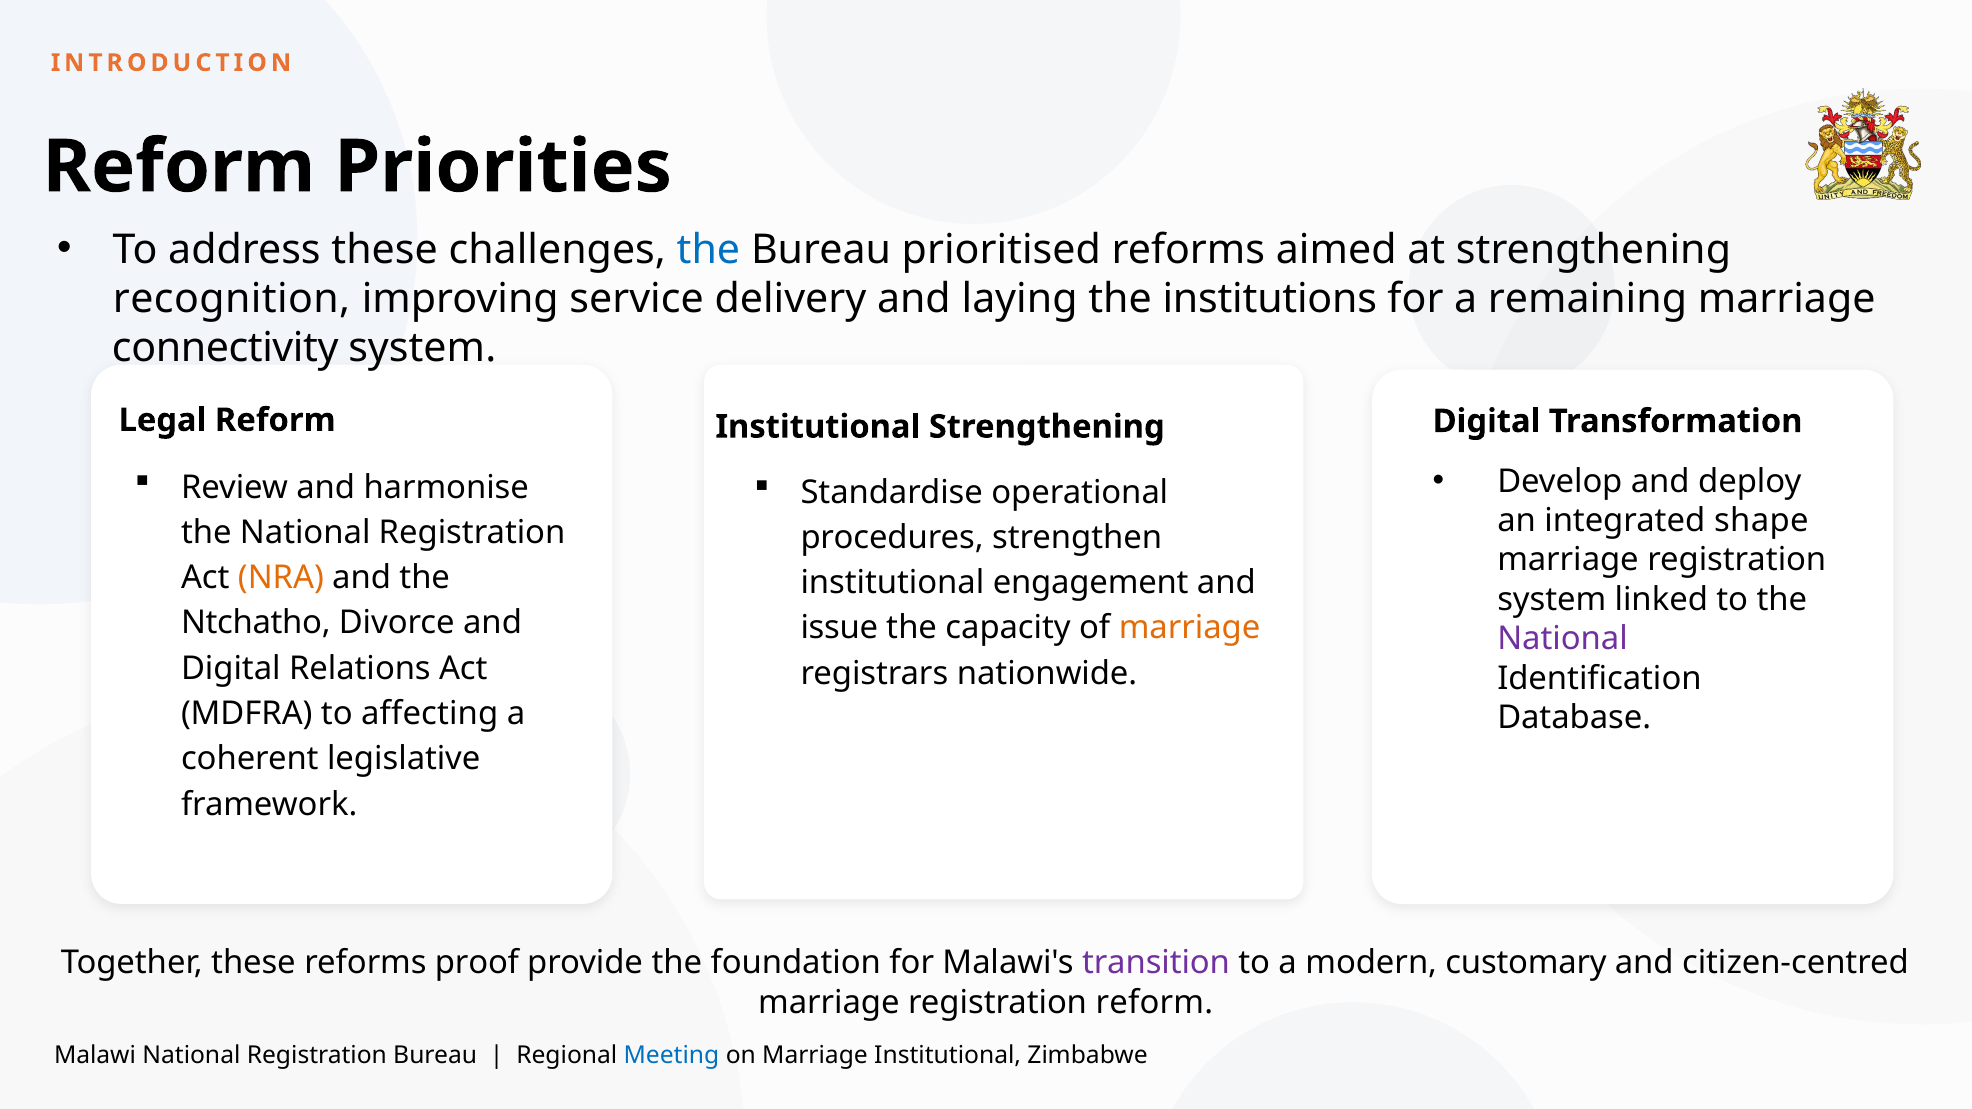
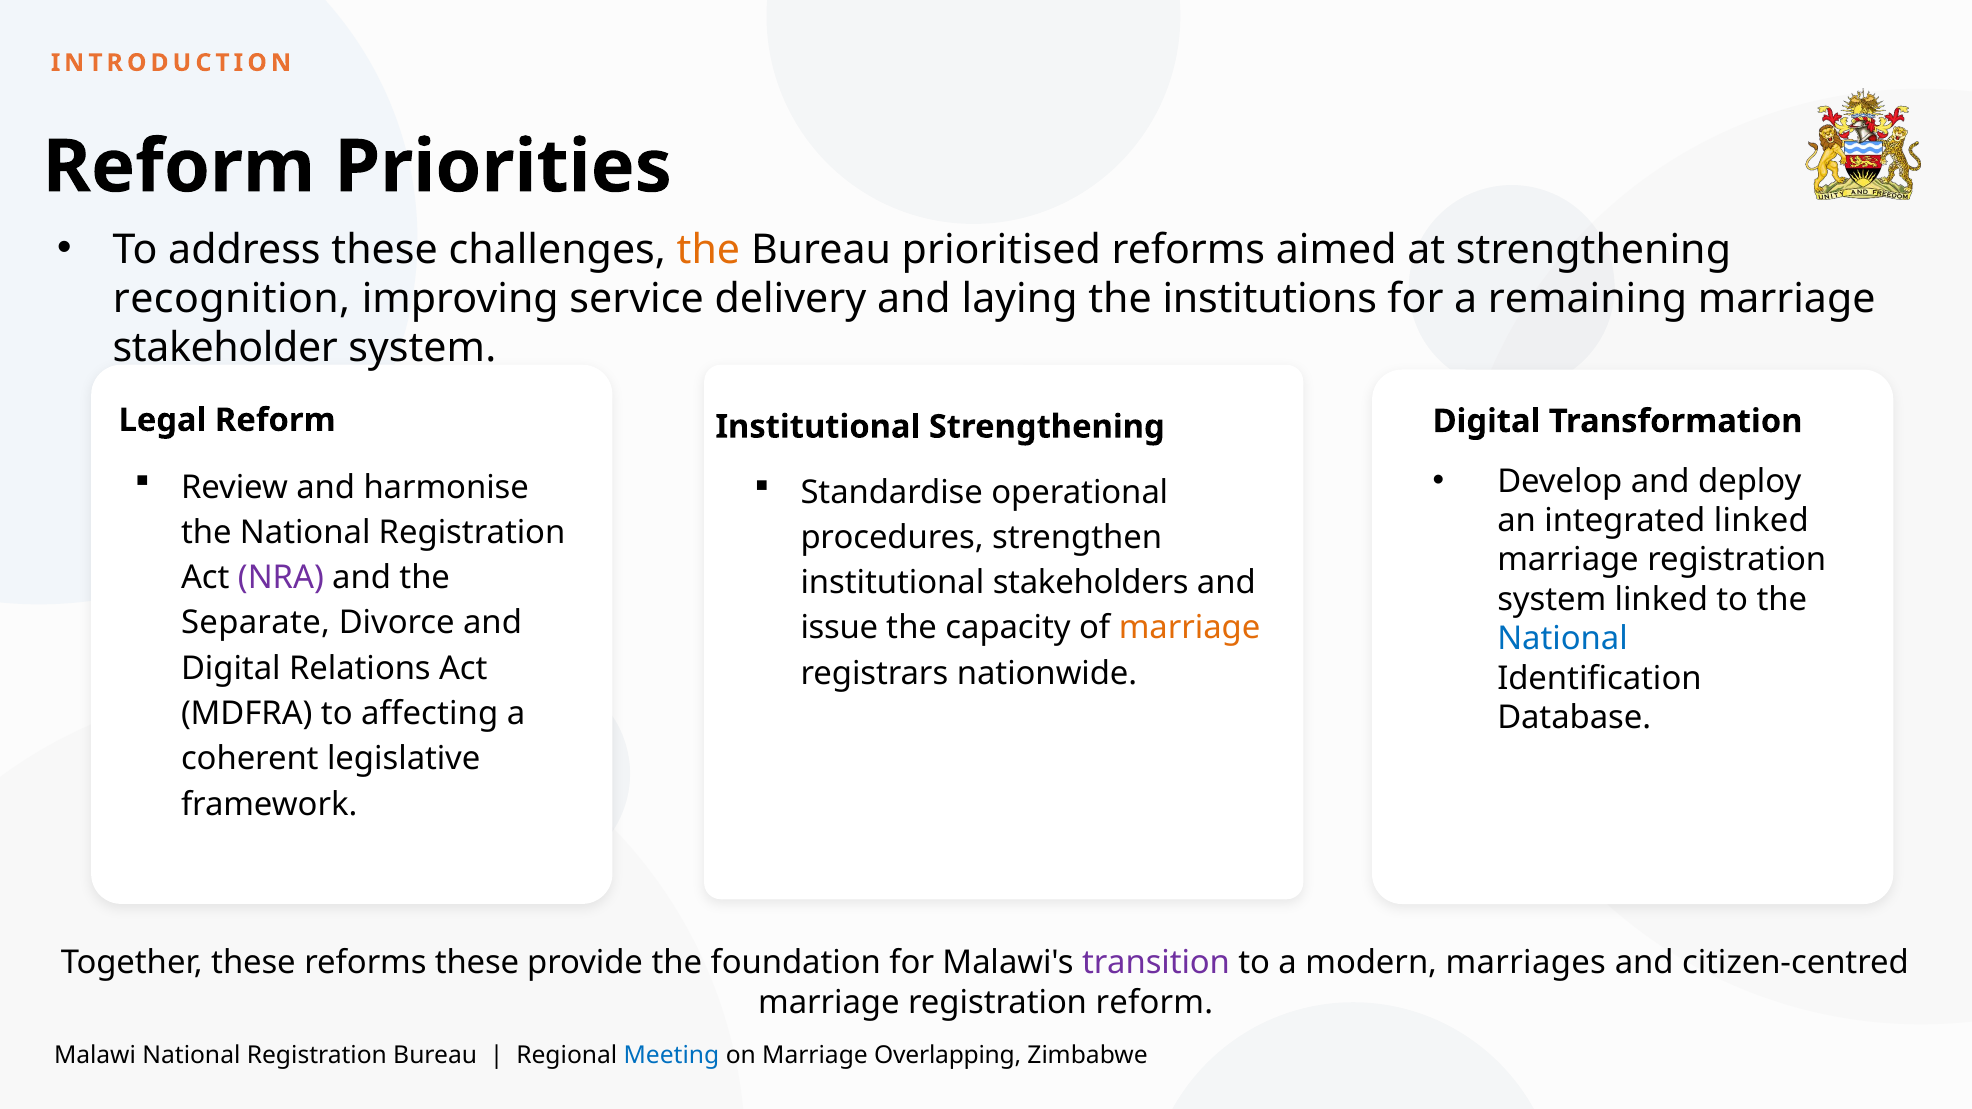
the colour: blue -> orange (708, 250)
connectivity: connectivity -> stakeholder (225, 348)
integrated shape: shape -> linked (1761, 521)
NRA colour: orange -> purple (281, 578)
engagement: engagement -> stakeholders (1091, 583)
Ntchatho: Ntchatho -> Separate (255, 623)
National colour: purple -> blue (1563, 639)
reforms proof: proof -> these (477, 963)
customary: customary -> marriages (1526, 963)
Marriage Institutional: Institutional -> Overlapping (948, 1055)
